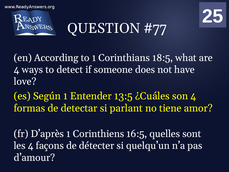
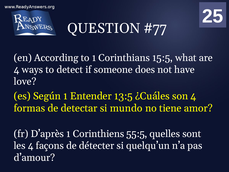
18:5: 18:5 -> 15:5 (162, 58)
parlant: parlant -> mundo (126, 108)
16:5: 16:5 -> 55:5 (137, 134)
